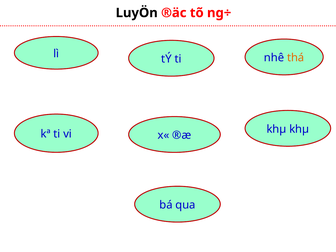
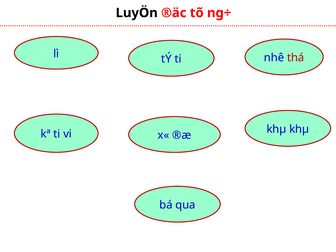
thá colour: orange -> red (296, 58)
